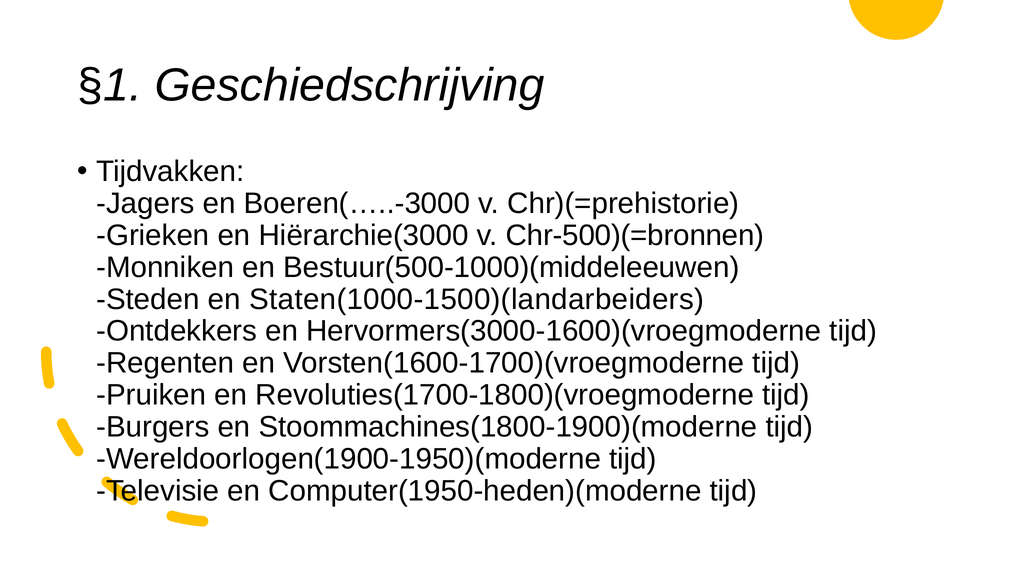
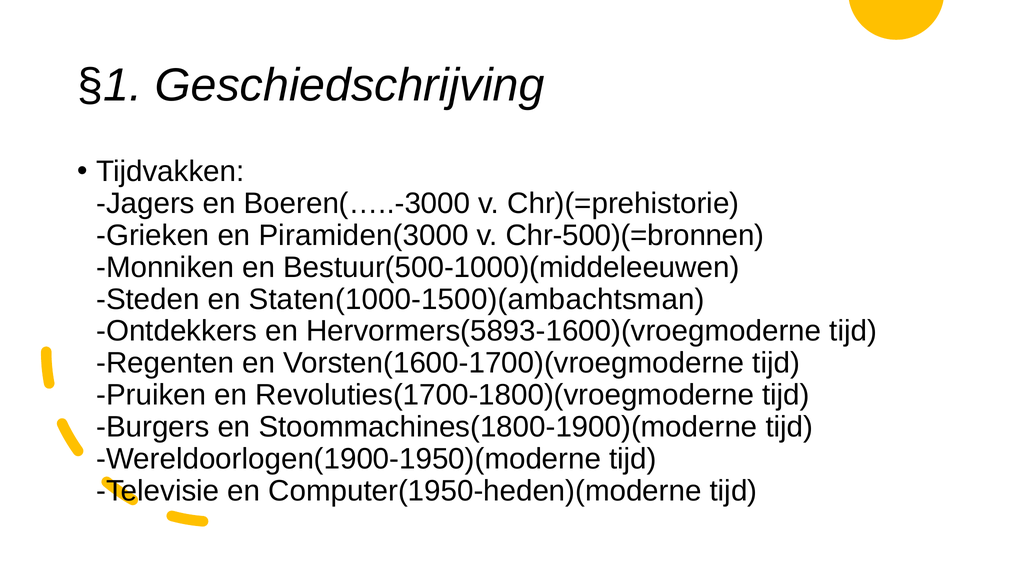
Hiërarchie(3000: Hiërarchie(3000 -> Piramiden(3000 (364, 235)
Staten(1000-1500)(landarbeiders: Staten(1000-1500)(landarbeiders -> Staten(1000-1500)(ambachtsman (477, 299)
Hervormers(3000-1600)(vroegmoderne: Hervormers(3000-1600)(vroegmoderne -> Hervormers(5893-1600)(vroegmoderne (564, 331)
